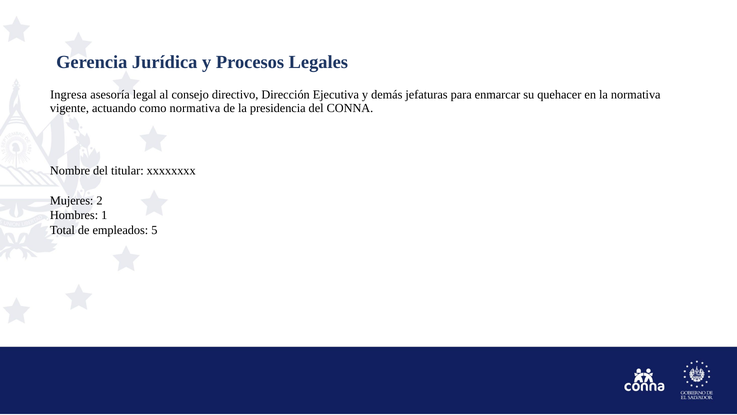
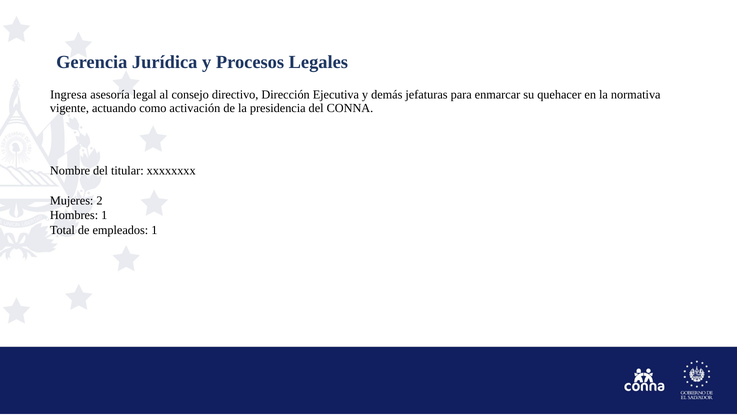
como normativa: normativa -> activación (195, 108)
empleados 5: 5 -> 1 (154, 230)
